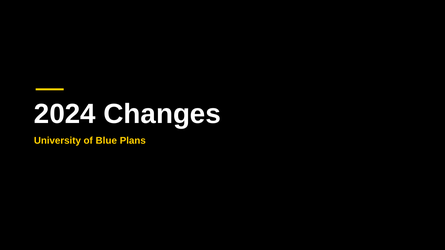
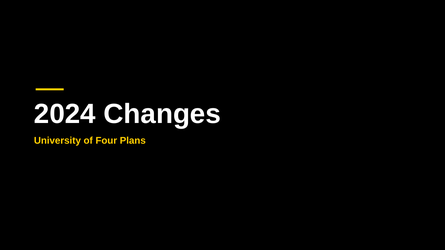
Blue: Blue -> Four (106, 141)
